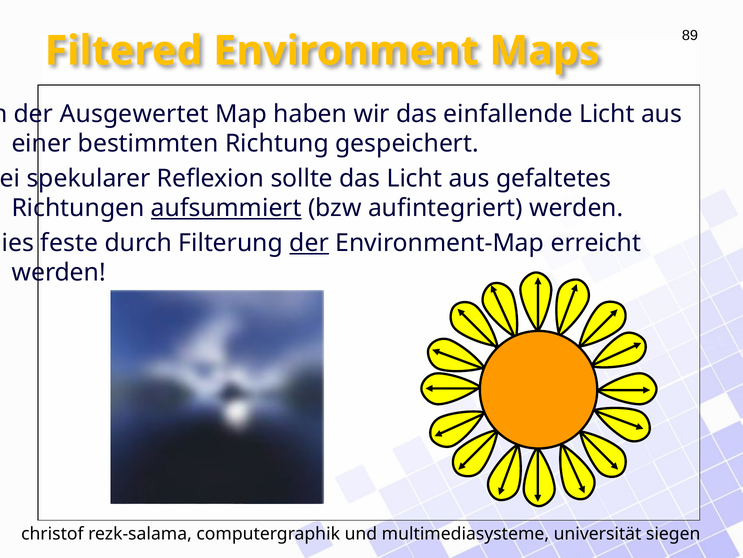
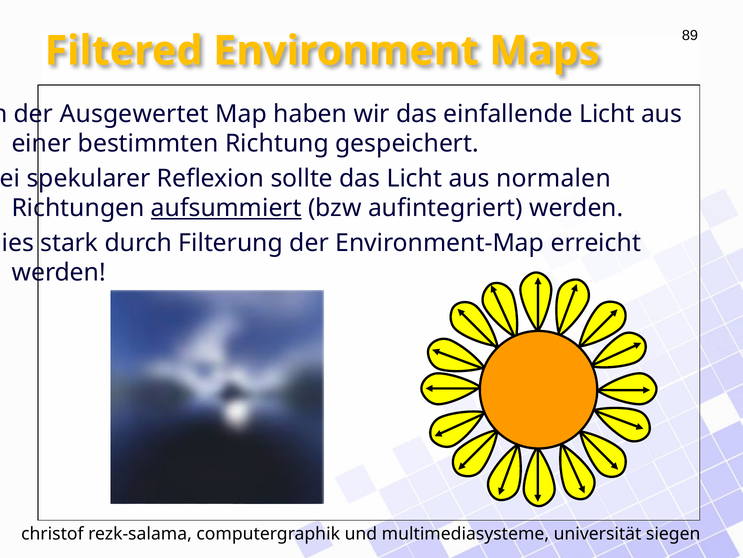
gefaltetes: gefaltetes -> normalen (554, 178)
feste: feste -> stark (69, 243)
der underline: present -> none (309, 243)
